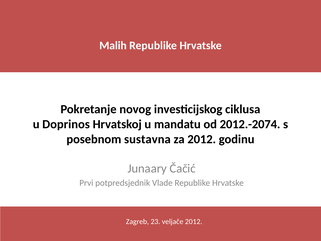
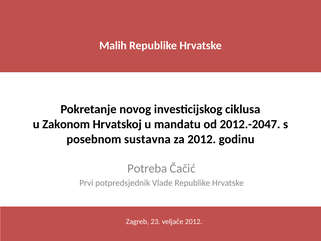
Doprinos: Doprinos -> Zakonom (66, 124)
2012.-2074: 2012.-2074 -> 2012.-2047 (250, 124)
Junaary: Junaary -> Potreba (147, 168)
